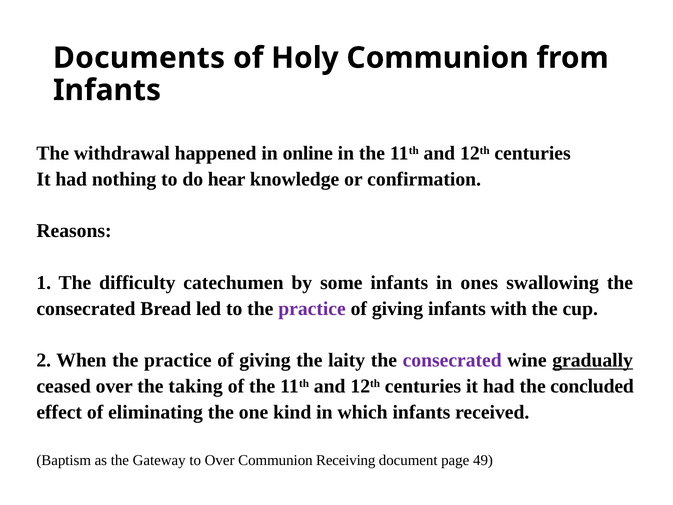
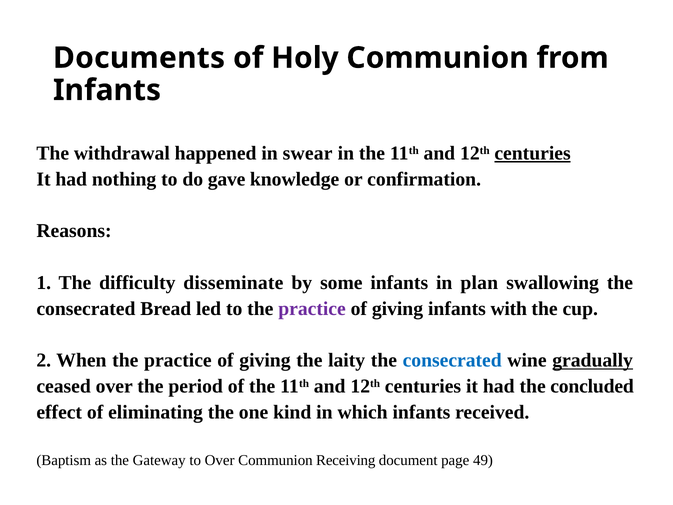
online: online -> swear (308, 153)
centuries underline: none -> present (533, 153)
hear: hear -> gave (227, 179)
catechumen: catechumen -> disseminate (233, 283)
ones: ones -> plan (479, 283)
consecrated colour: purple -> blue (452, 360)
taking: taking -> period (196, 386)
